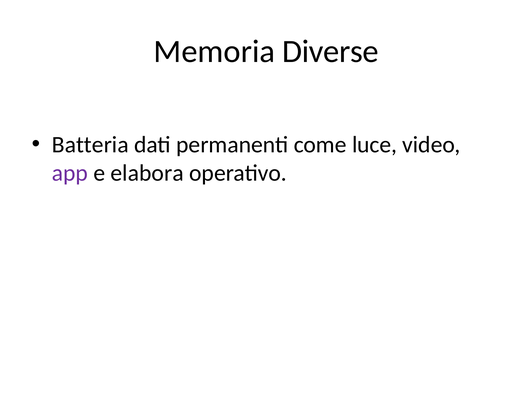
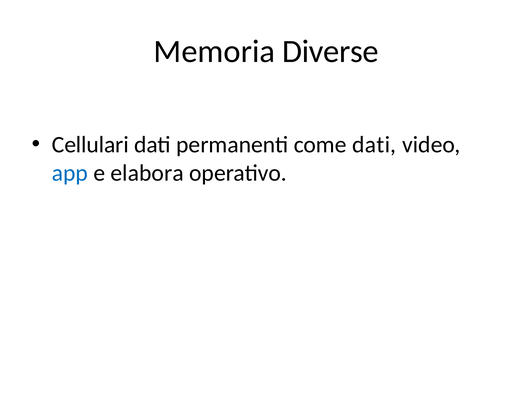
Batteria: Batteria -> Cellulari (90, 145)
come luce: luce -> dati (374, 145)
app colour: purple -> blue (70, 173)
